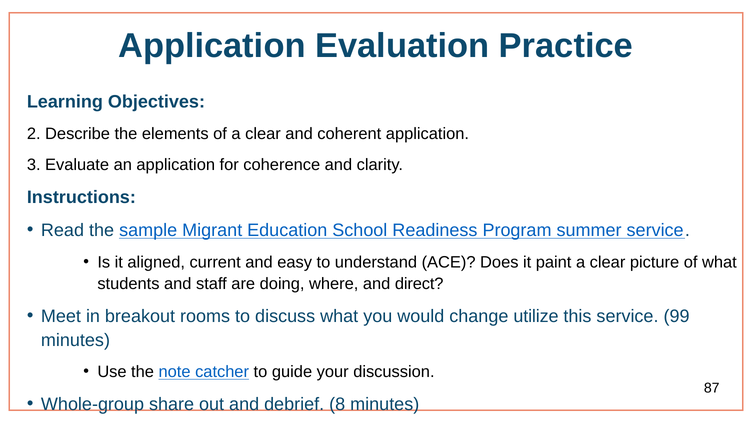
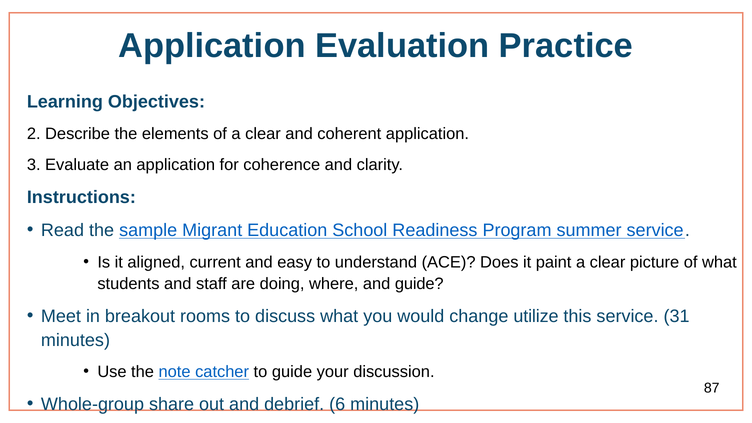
and direct: direct -> guide (419, 284)
99: 99 -> 31 (677, 316)
8: 8 -> 6 (337, 404)
